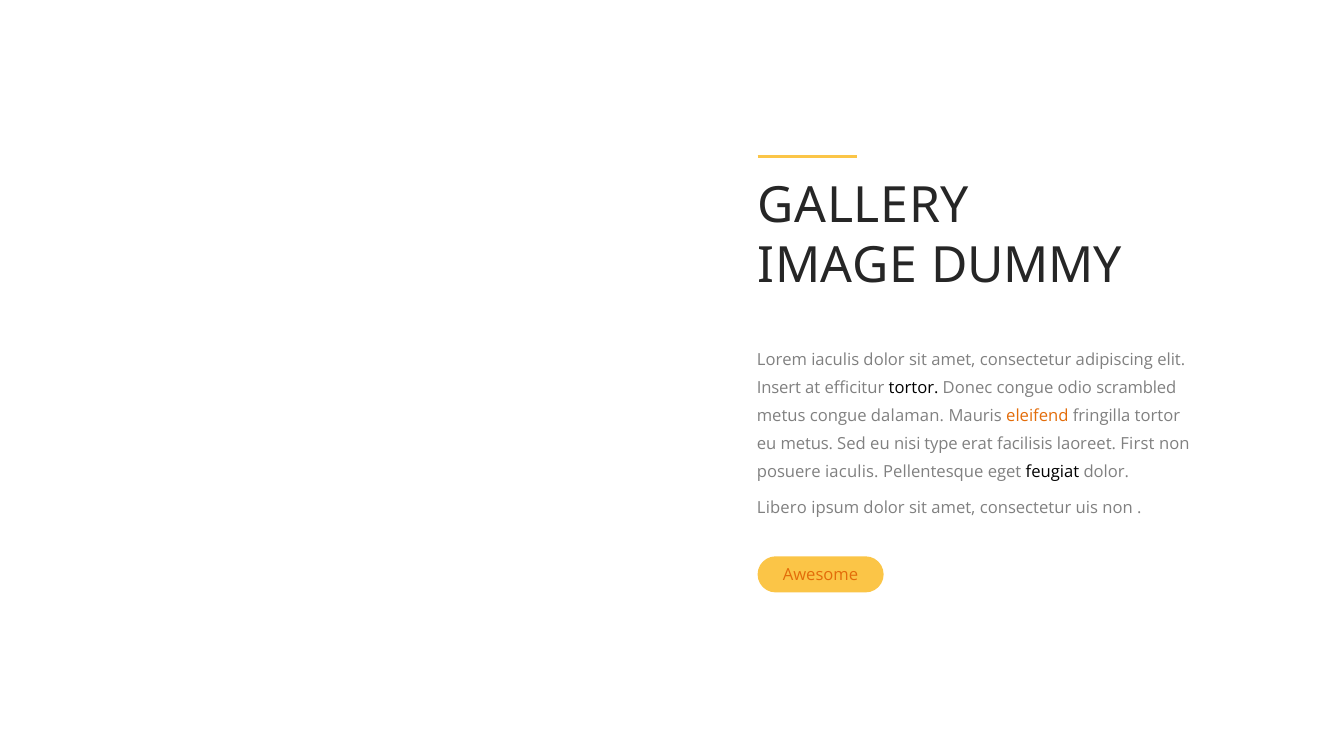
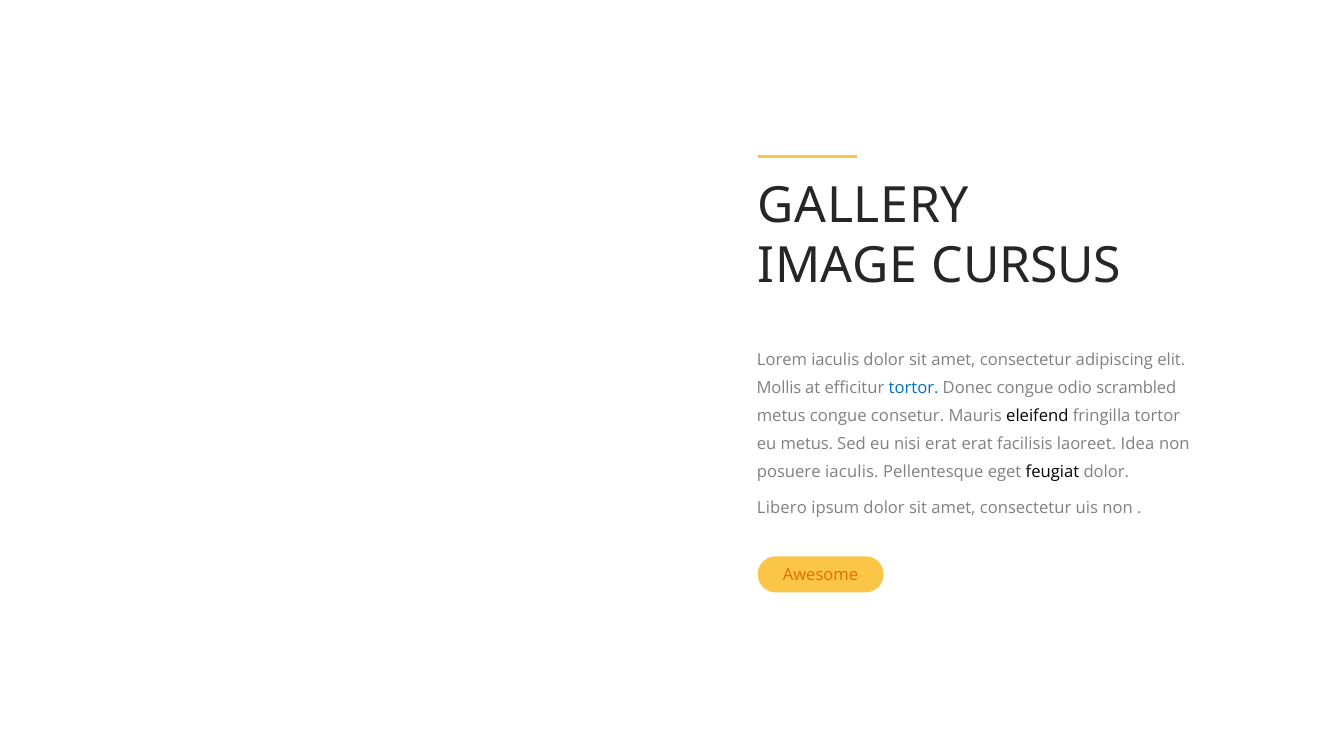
DUMMY: DUMMY -> CURSUS (1026, 266)
Insert: Insert -> Mollis (779, 388)
tortor colour: black -> blue (914, 388)
dalaman: dalaman -> consetur (908, 416)
eleifend colour: orange -> black (1037, 416)
nisi type: type -> erat (941, 444)
First: First -> Idea (1137, 444)
